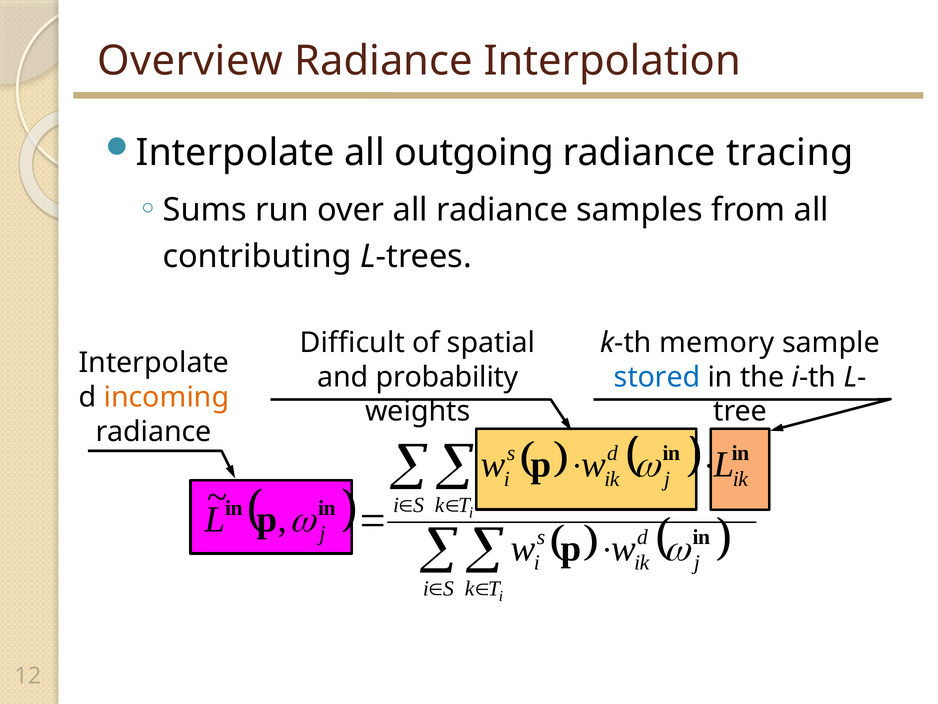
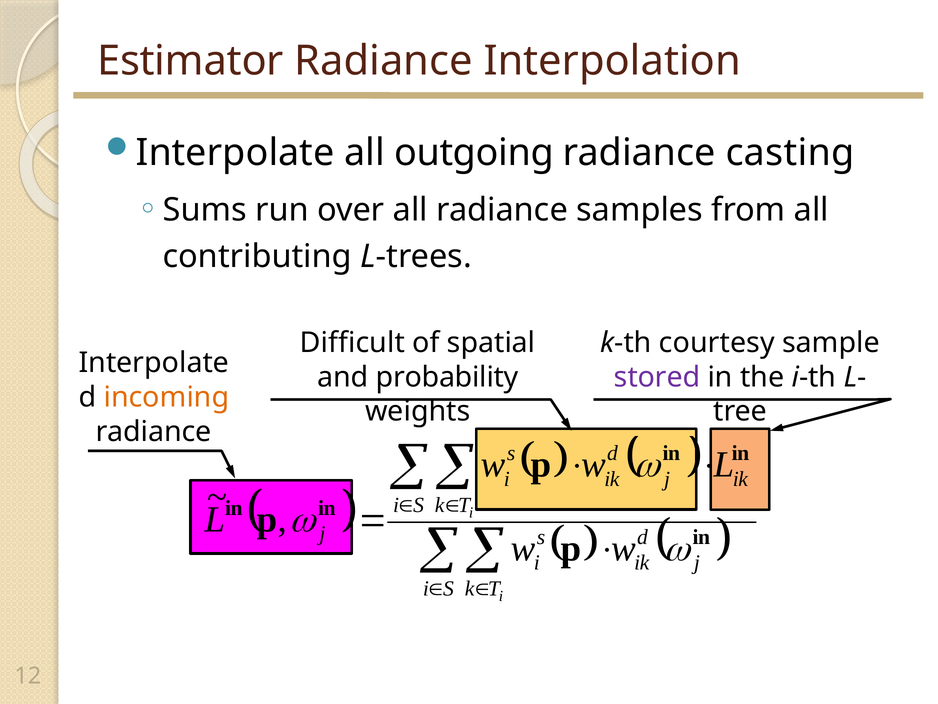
Overview: Overview -> Estimator (190, 61)
tracing: tracing -> casting (790, 153)
memory: memory -> courtesy (717, 342)
stored colour: blue -> purple (657, 377)
